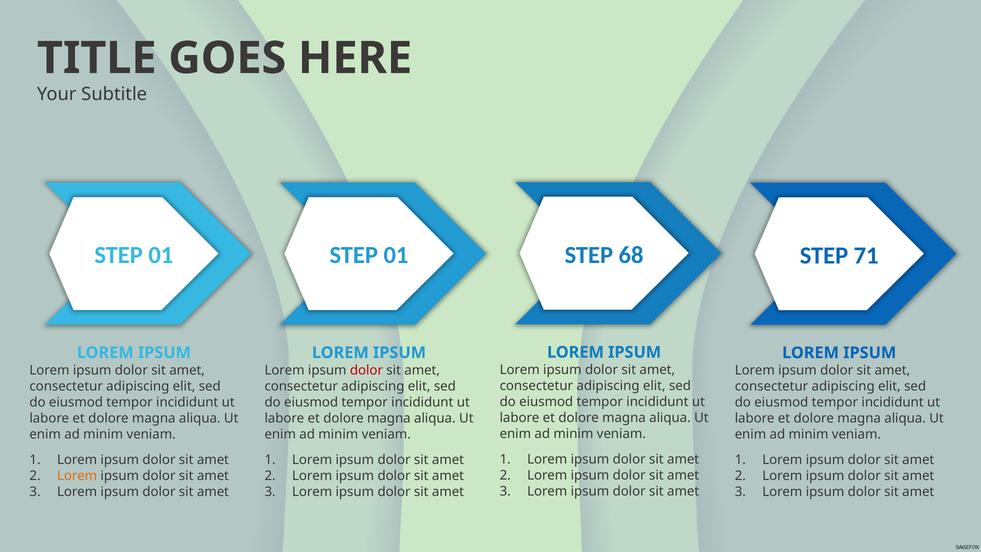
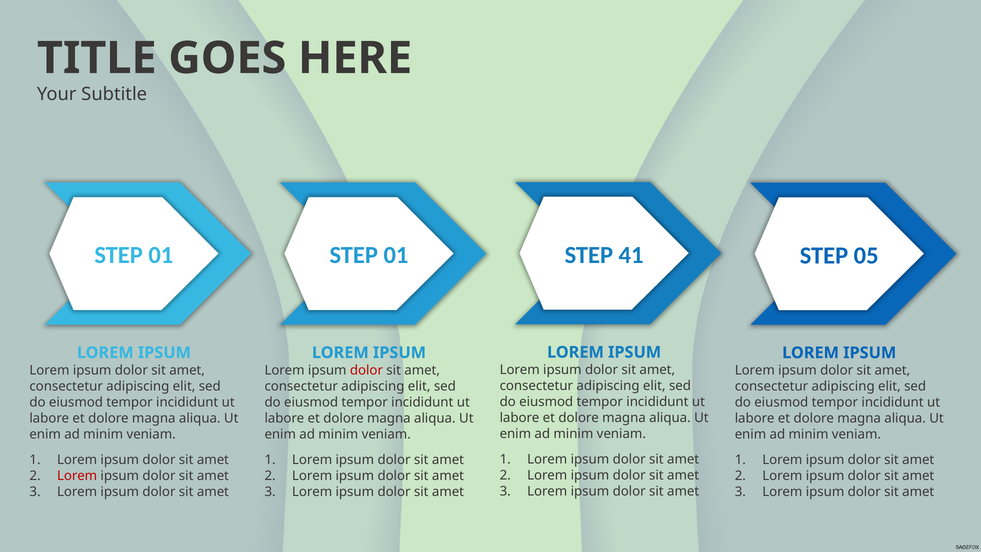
68: 68 -> 41 (631, 255)
71: 71 -> 05 (866, 255)
Lorem colour: orange -> red (77, 476)
